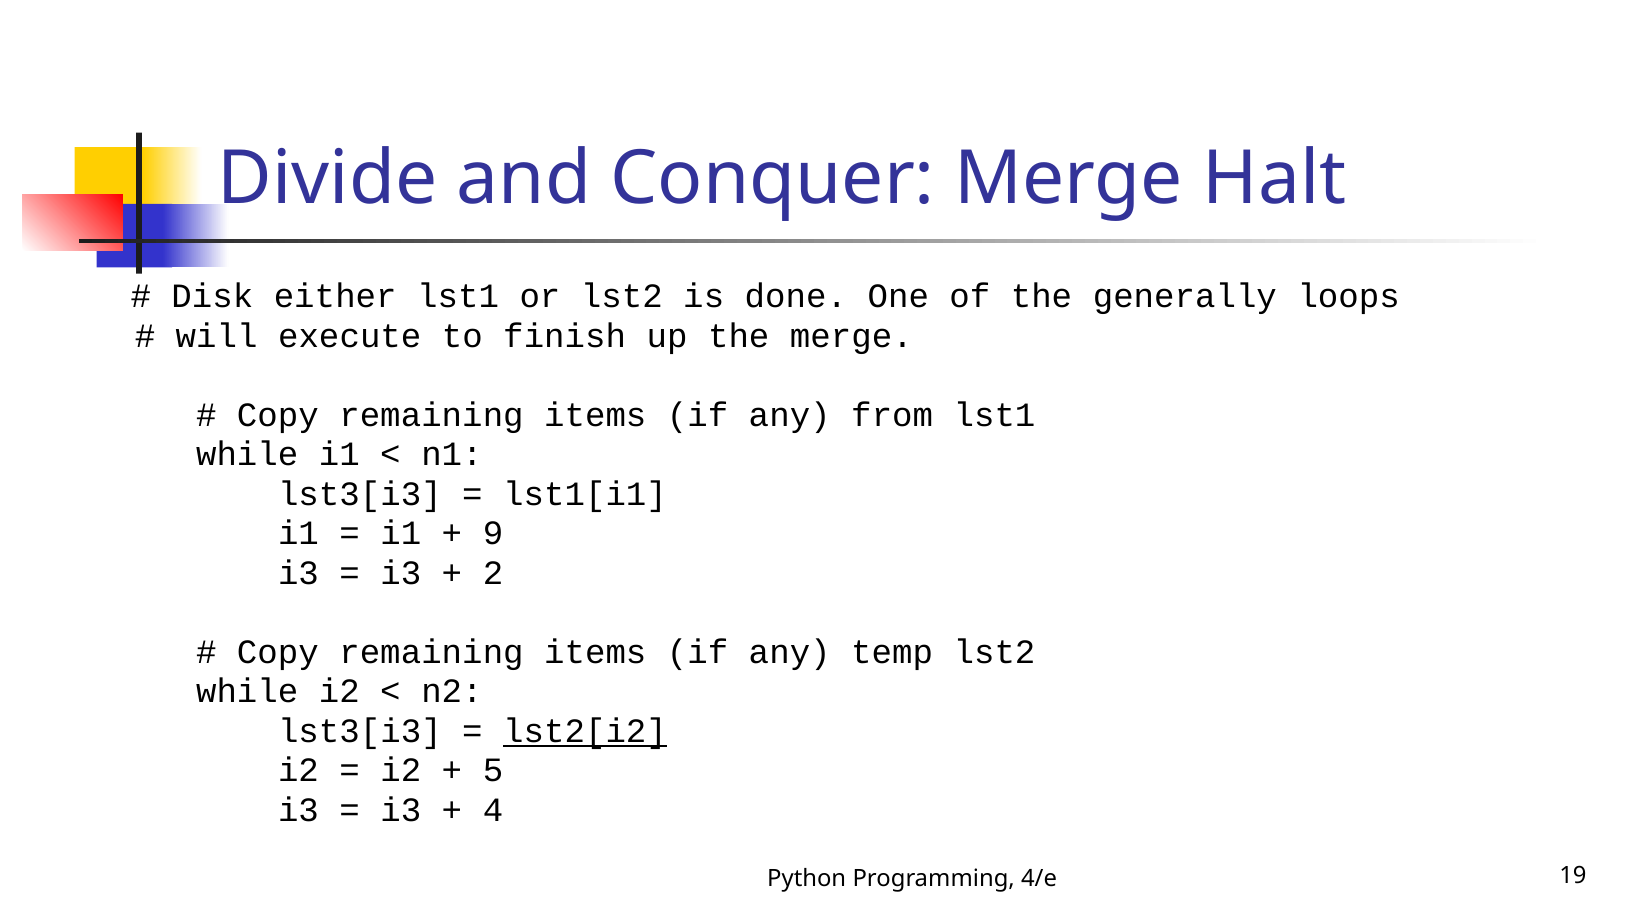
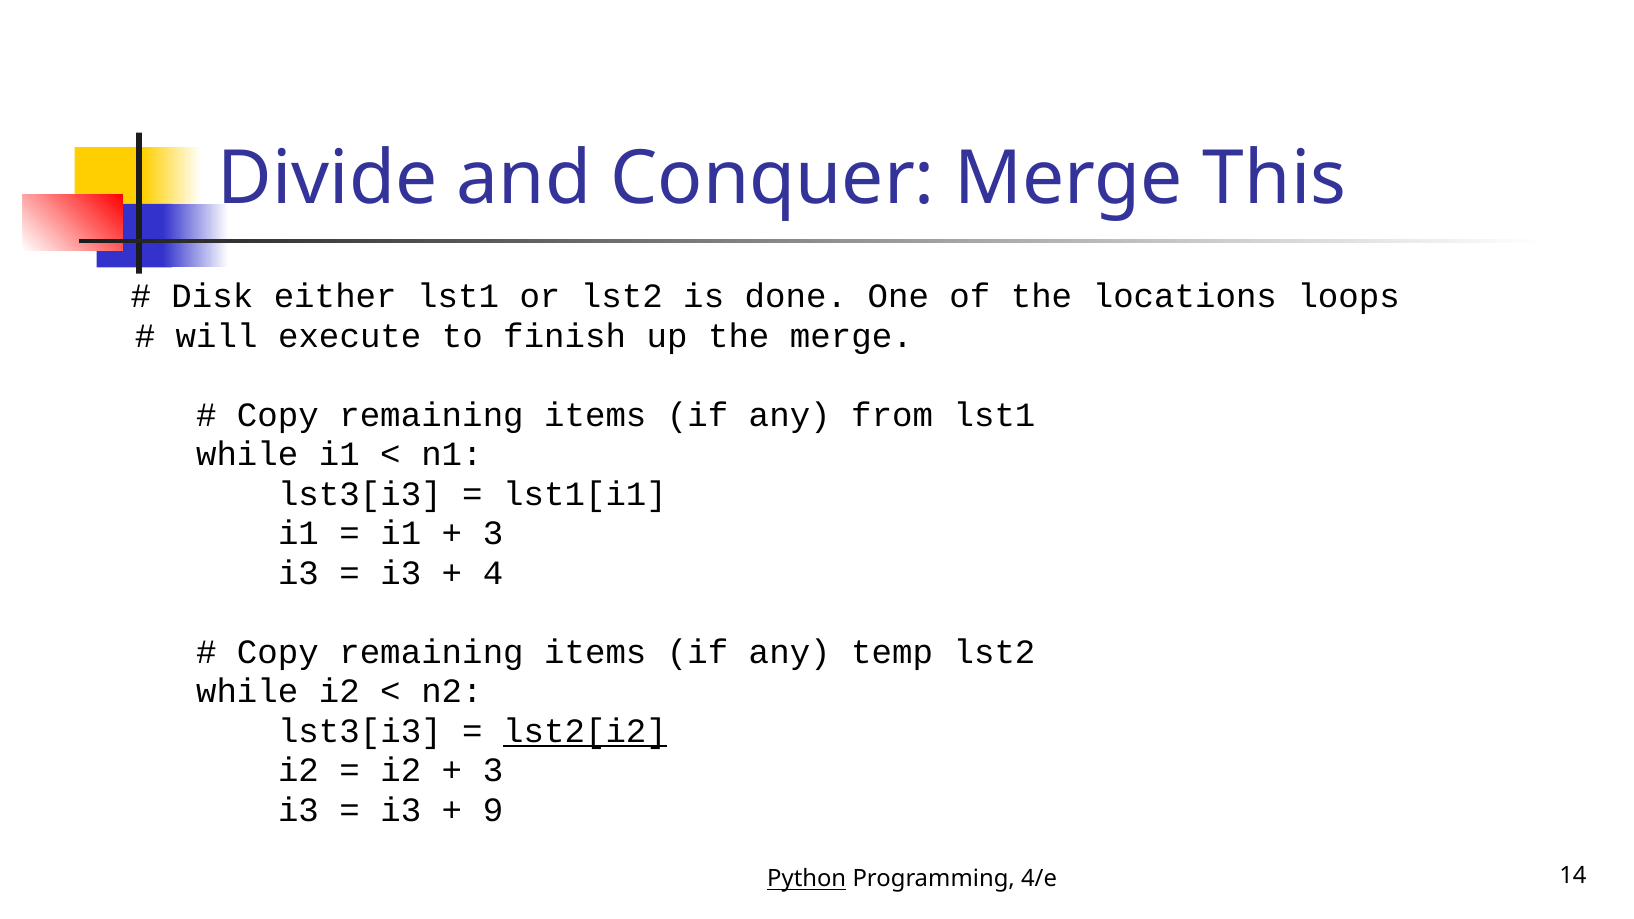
Halt: Halt -> This (1275, 179)
generally: generally -> locations (1185, 297)
9: 9 -> 3 (493, 534)
2: 2 -> 4 (493, 573)
5: 5 -> 3 (493, 771)
4: 4 -> 9 (493, 810)
Python underline: none -> present (807, 879)
19: 19 -> 14 (1573, 875)
